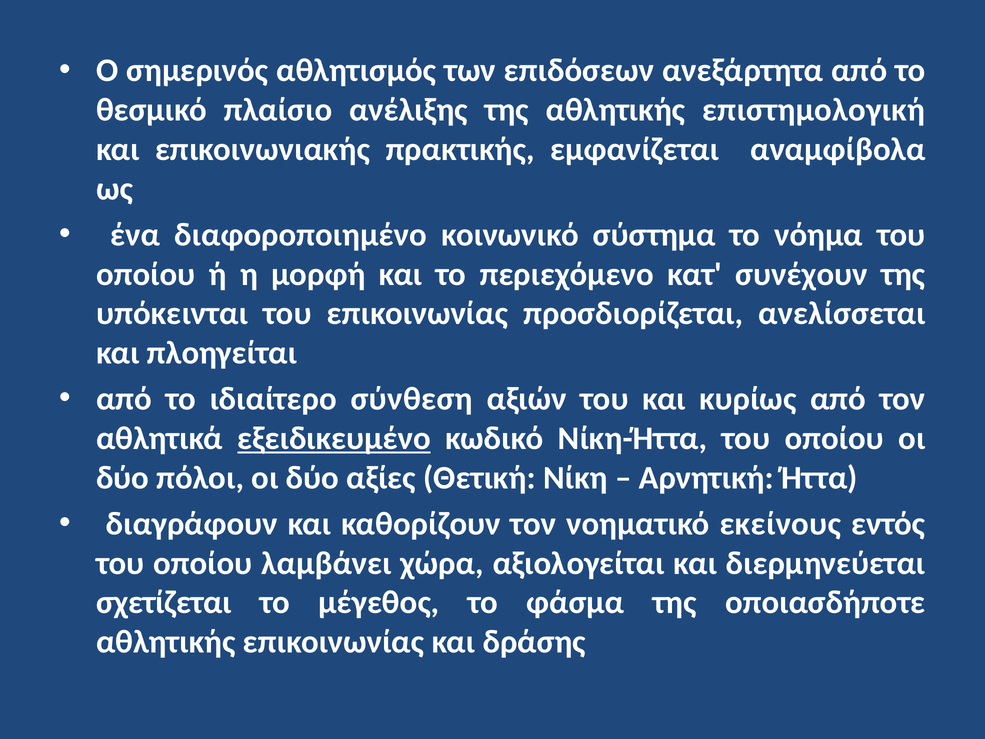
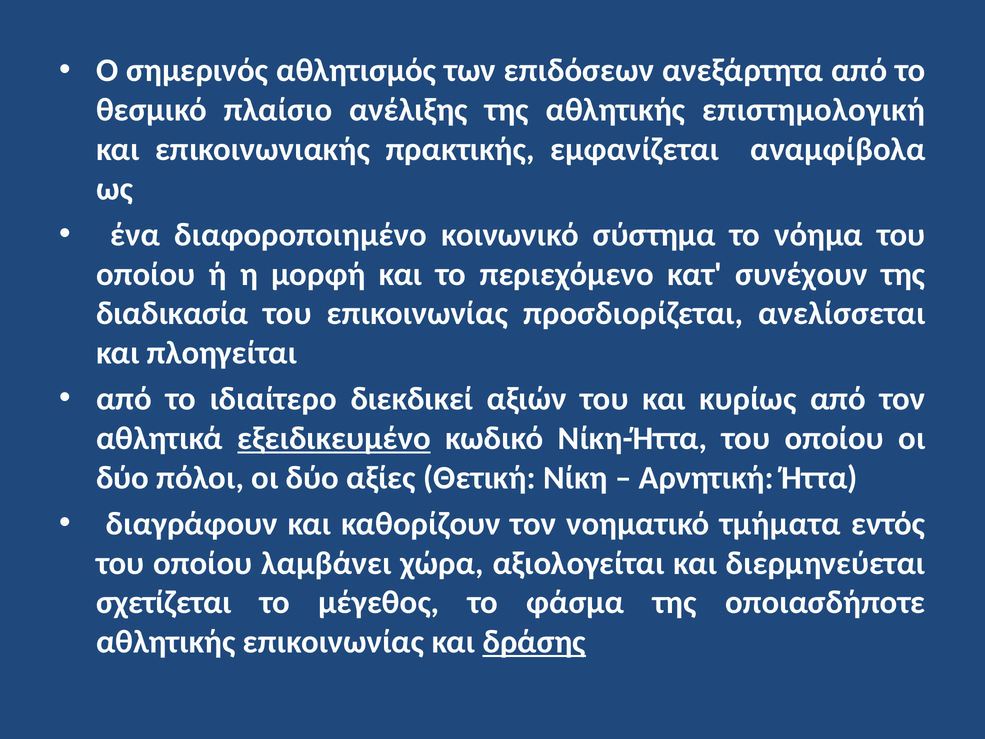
υπόκεινται: υπόκεινται -> διαδικασία (172, 313)
σύνθεση: σύνθεση -> διεκδικεί (412, 399)
εκείνους: εκείνους -> τμήματα (780, 524)
δράσης underline: none -> present (534, 642)
